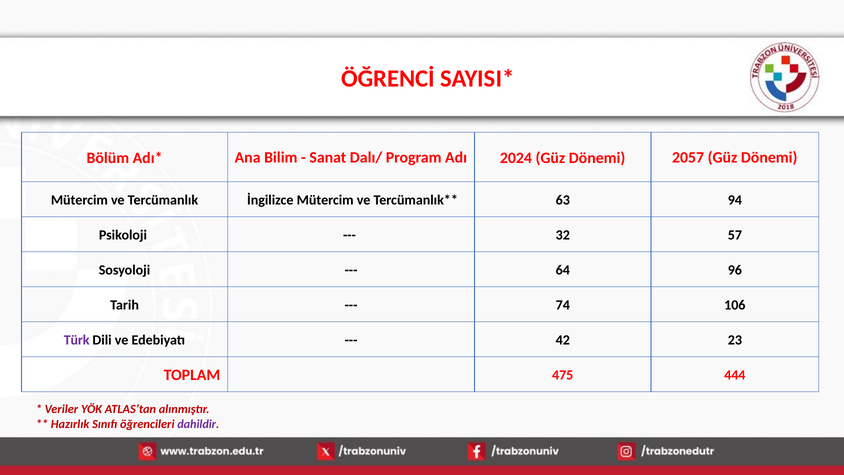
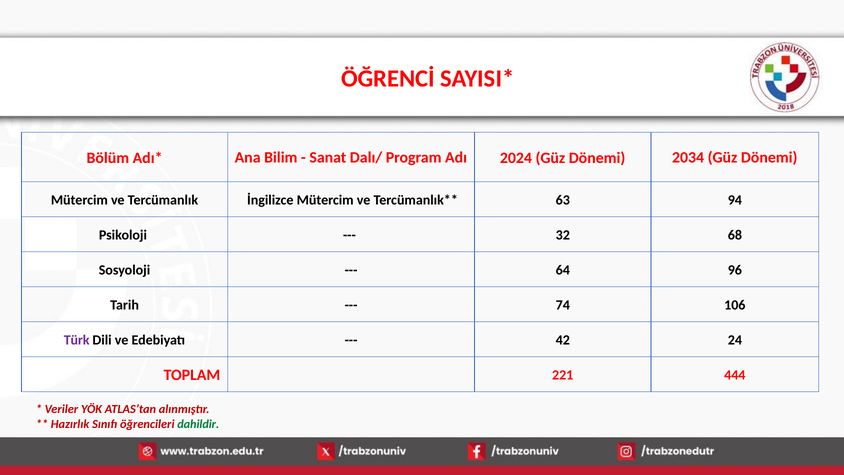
2057: 2057 -> 2034 (688, 158)
57: 57 -> 68 (735, 235)
23: 23 -> 24 (735, 340)
475: 475 -> 221 (563, 375)
dahildir colour: purple -> green (198, 424)
